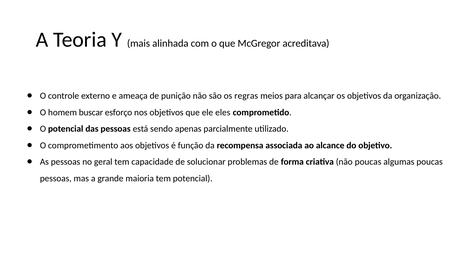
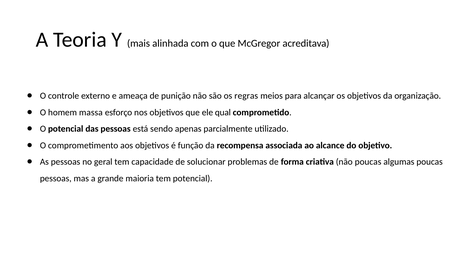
buscar: buscar -> massa (91, 112)
eles: eles -> qual (223, 112)
